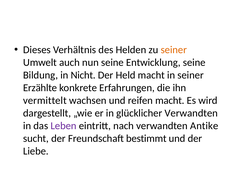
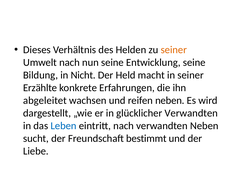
Umwelt auch: auch -> nach (69, 62)
vermittelt: vermittelt -> abgeleitet (45, 100)
reifen macht: macht -> neben (170, 100)
Leben colour: purple -> blue (64, 126)
verwandten Antike: Antike -> Neben (204, 126)
